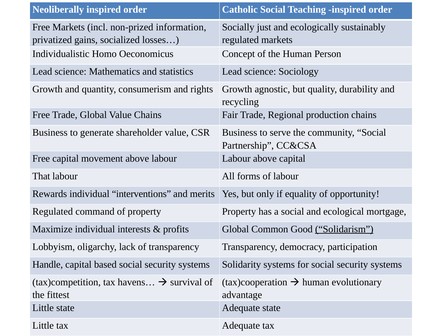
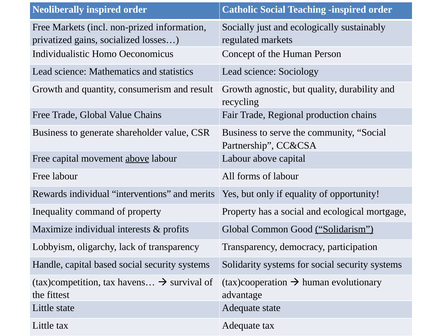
rights: rights -> result (202, 89)
above underline: none -> present (137, 158)
That: That -> Free (41, 176)
Regulated: Regulated -> Inequality (53, 211)
